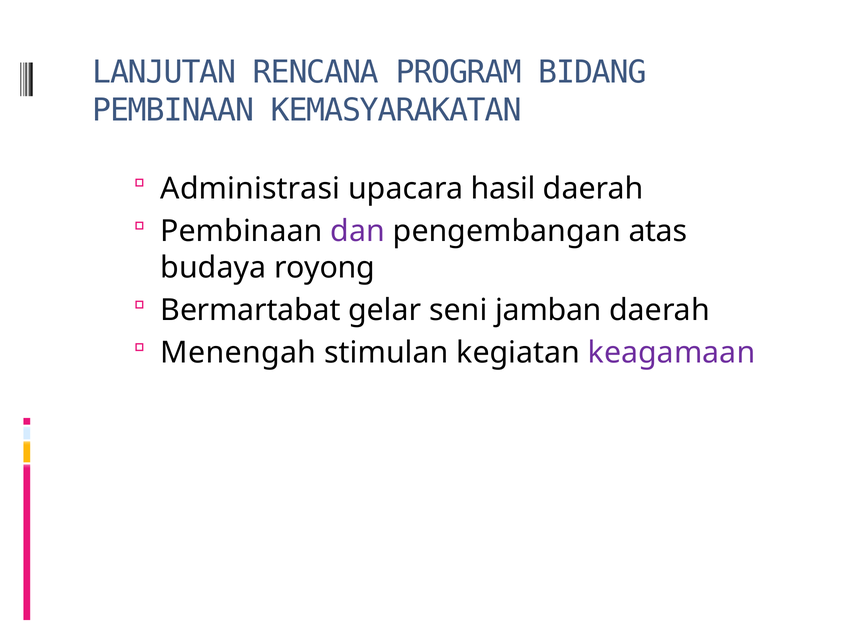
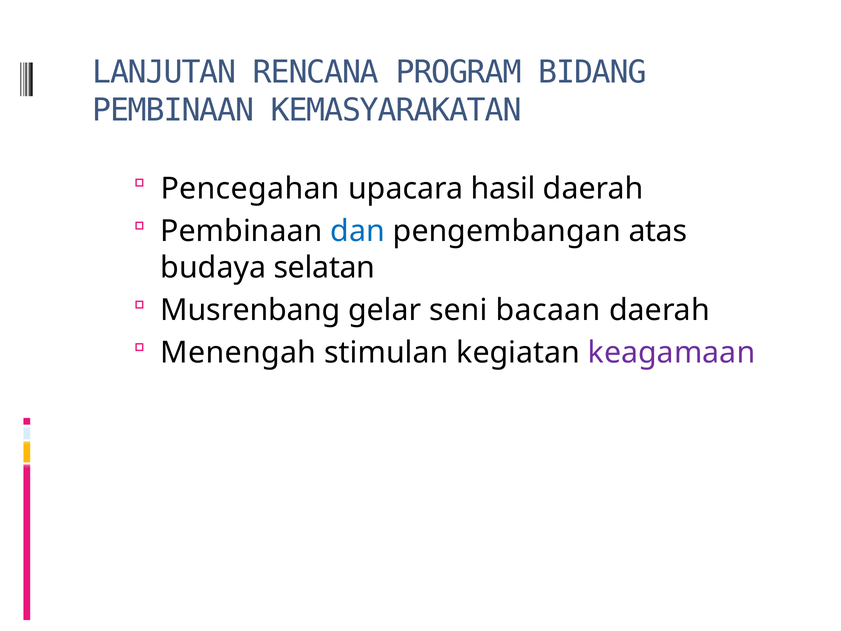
Administrasi: Administrasi -> Pencegahan (250, 189)
dan colour: purple -> blue (358, 231)
royong: royong -> selatan (324, 268)
Bermartabat: Bermartabat -> Musrenbang (251, 310)
jamban: jamban -> bacaan (548, 310)
